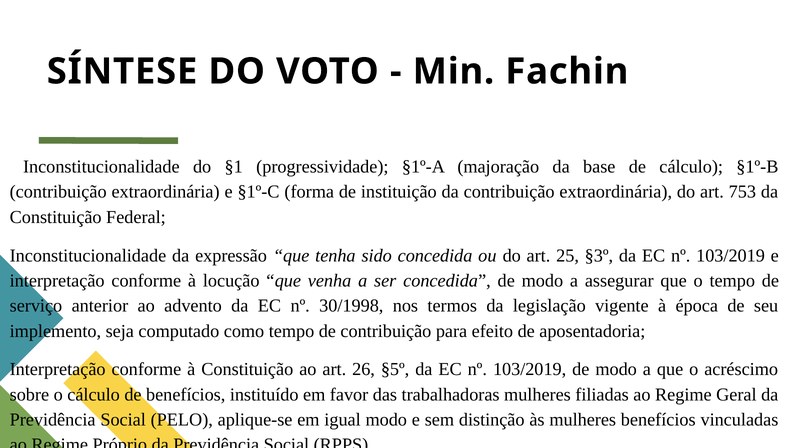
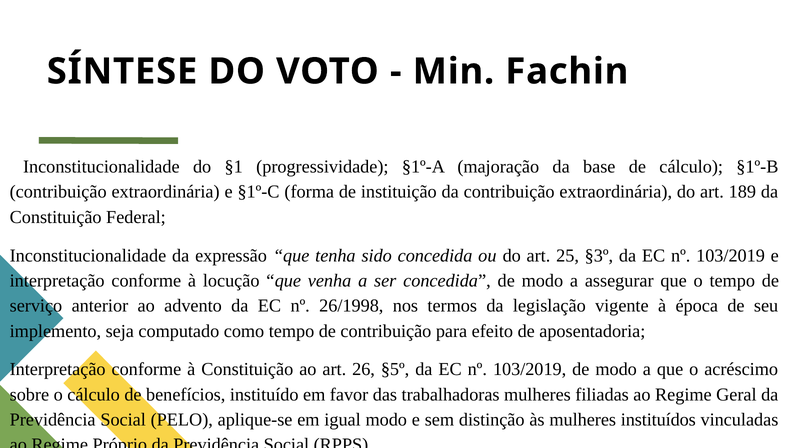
753: 753 -> 189 (742, 192)
30/1998: 30/1998 -> 26/1998 (351, 306)
mulheres benefícios: benefícios -> instituídos (658, 420)
